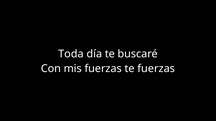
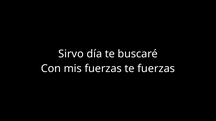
Toda: Toda -> Sirvo (71, 54)
